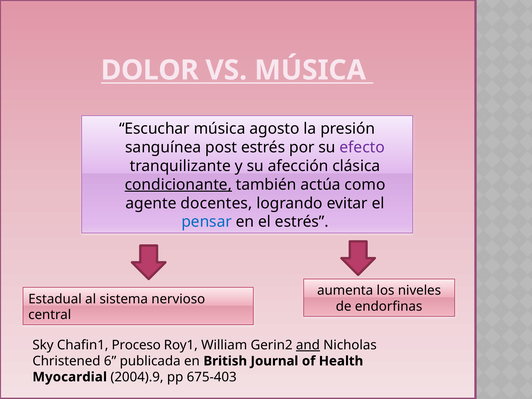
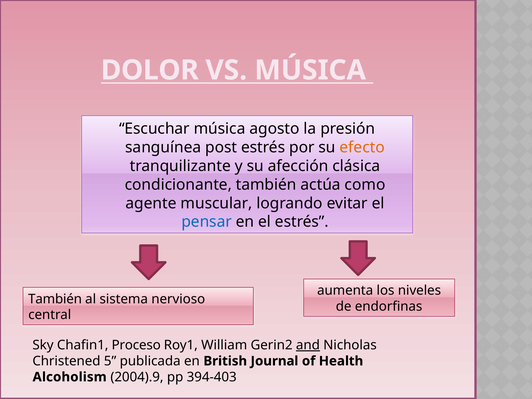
efecto colour: purple -> orange (362, 147)
condicionante underline: present -> none (178, 185)
docentes: docentes -> muscular (217, 203)
Estadual: Estadual -> También (55, 299)
6: 6 -> 5 (110, 361)
Myocardial: Myocardial -> Alcoholism (70, 377)
675-403: 675-403 -> 394-403 (212, 377)
